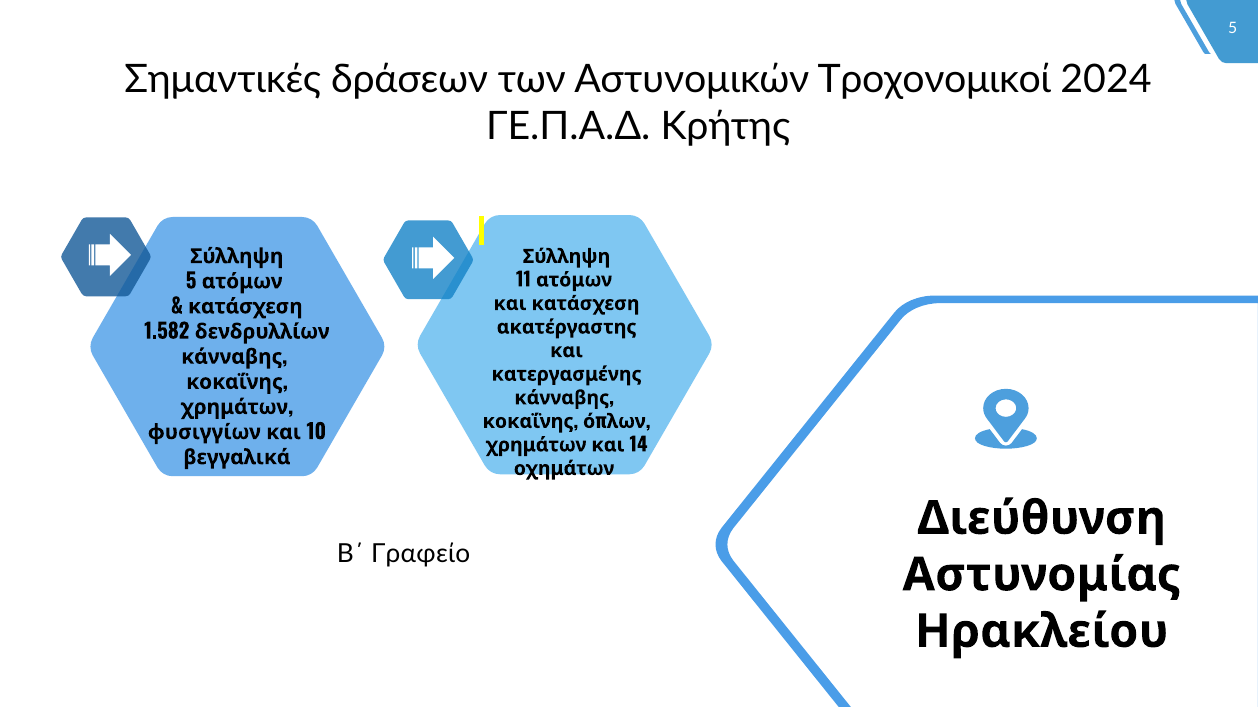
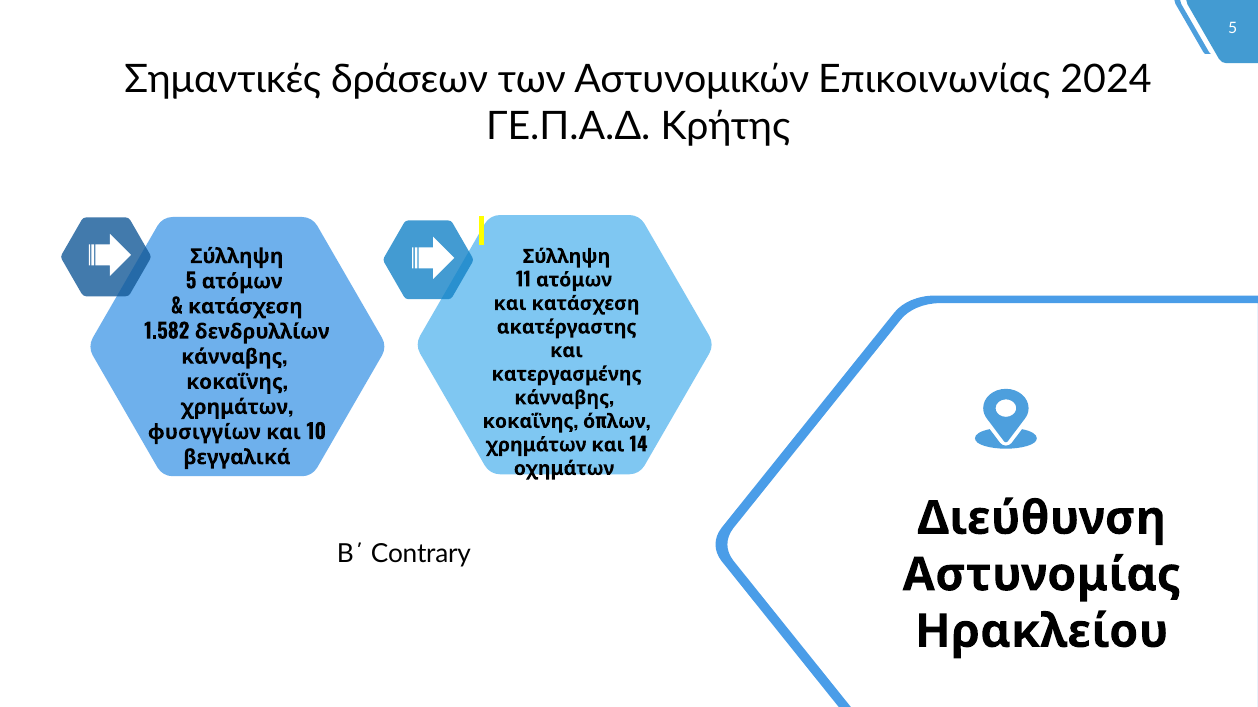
Τροχονομικοί: Τροχονομικοί -> Επικοινωνίας (934, 80)
Γραφείο: Γραφείο -> Contrary (421, 555)
